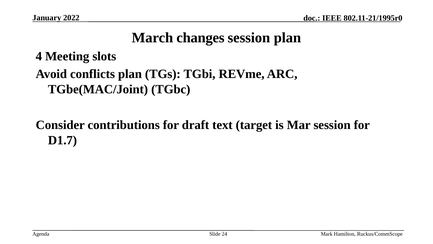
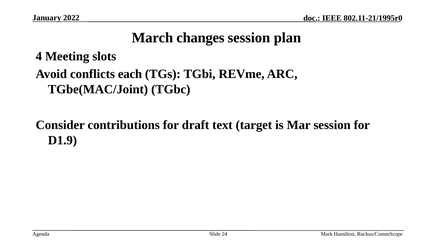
conflicts plan: plan -> each (130, 74)
D1.7: D1.7 -> D1.9 (62, 140)
